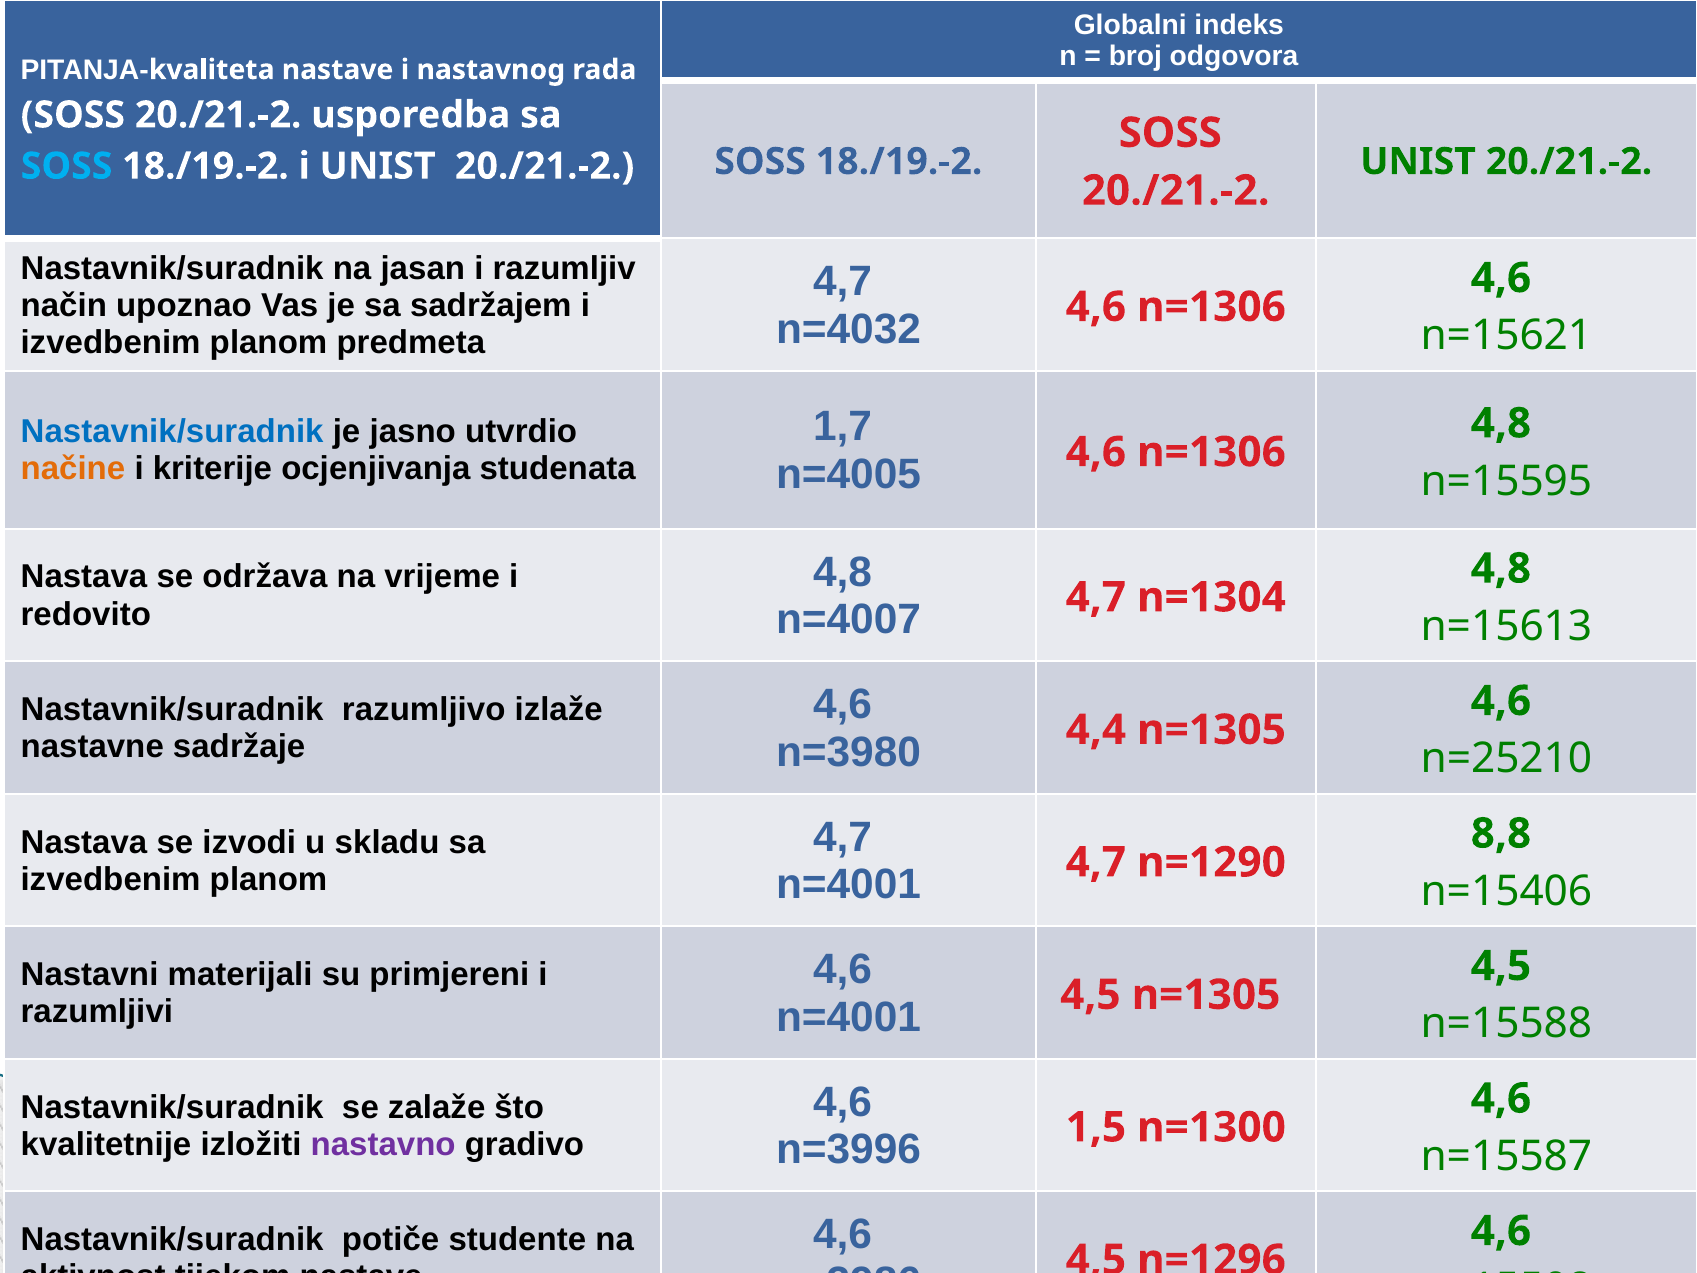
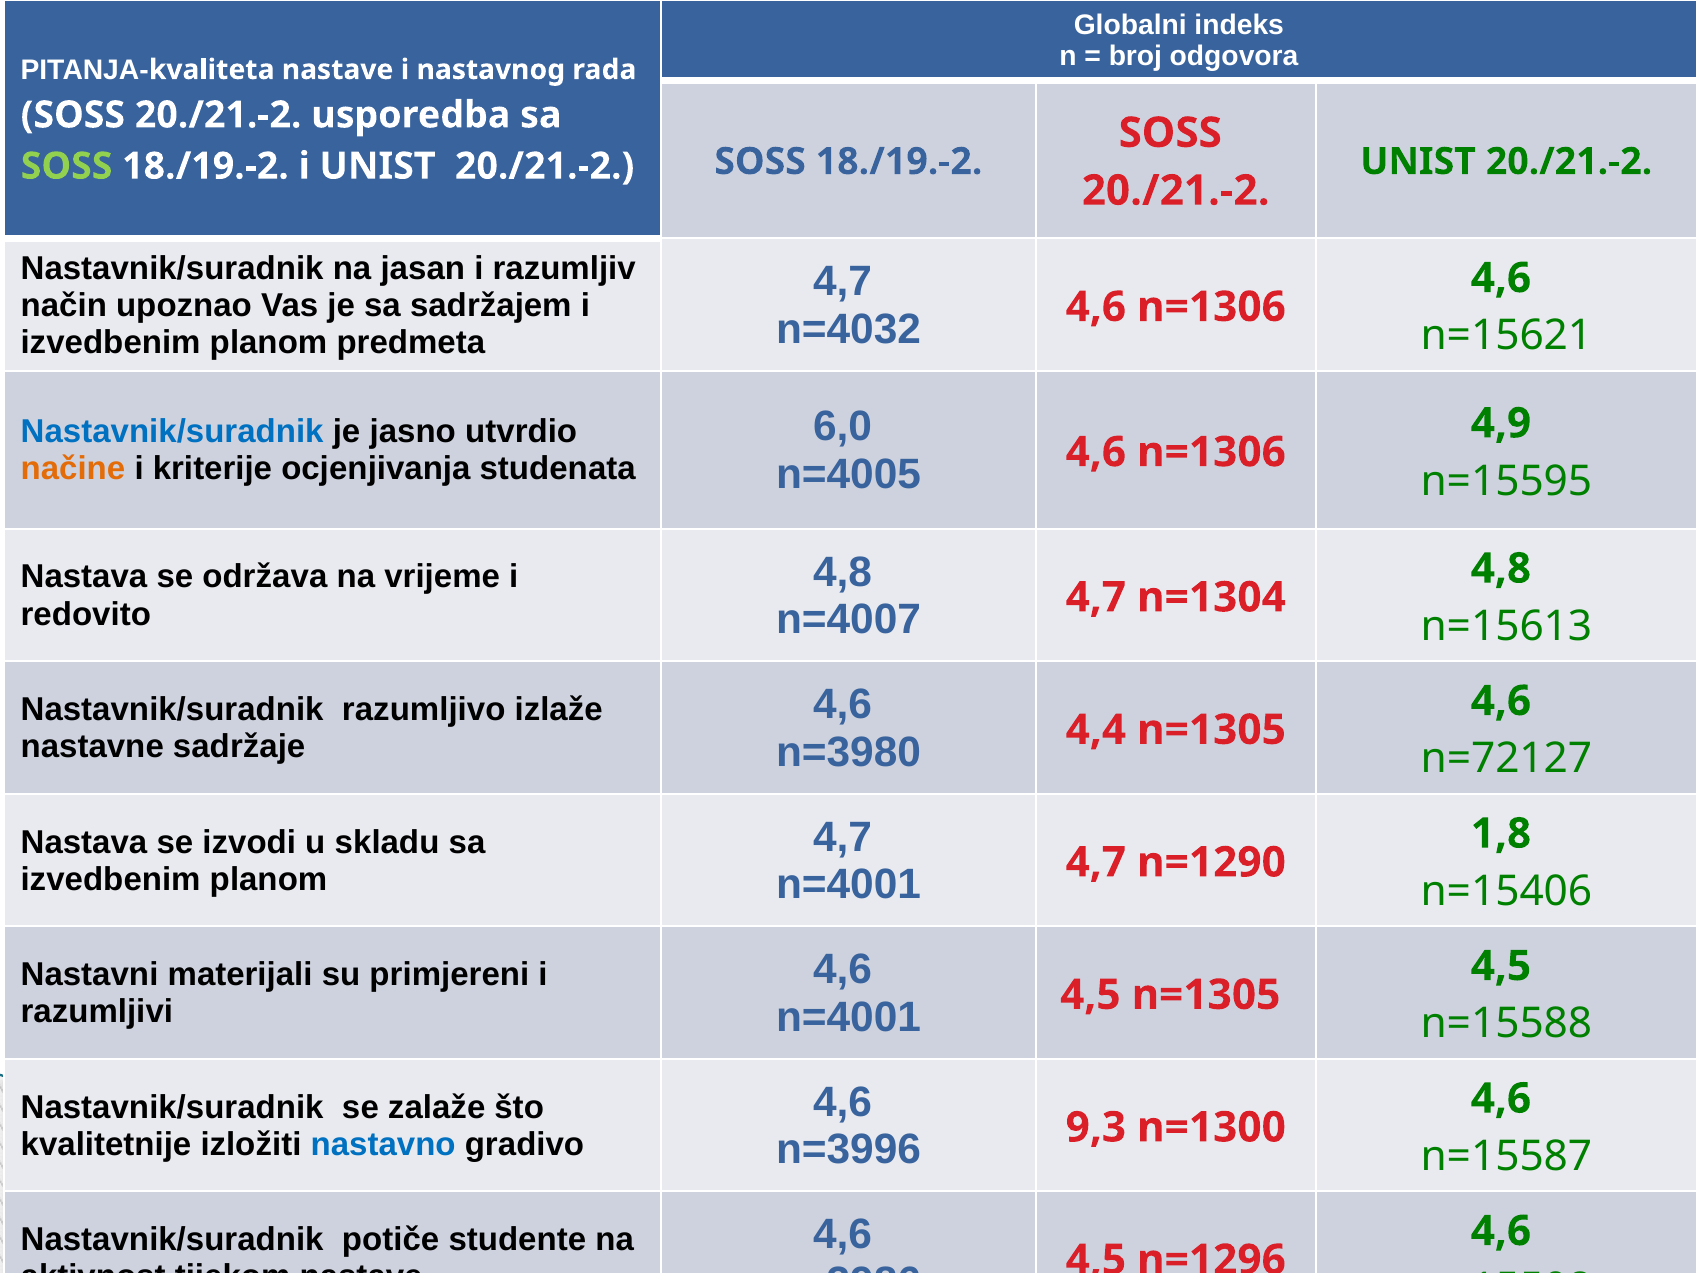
SOSS colour: light blue -> light green (67, 166)
1,7: 1,7 -> 6,0 (843, 427)
4,8: 4,8 -> 4,9 (1501, 423)
n=25210: n=25210 -> n=72127 (1506, 759)
8,8: 8,8 -> 1,8 (1501, 833)
nastavno colour: purple -> blue (383, 1144)
1,5: 1,5 -> 9,3 (1096, 1127)
